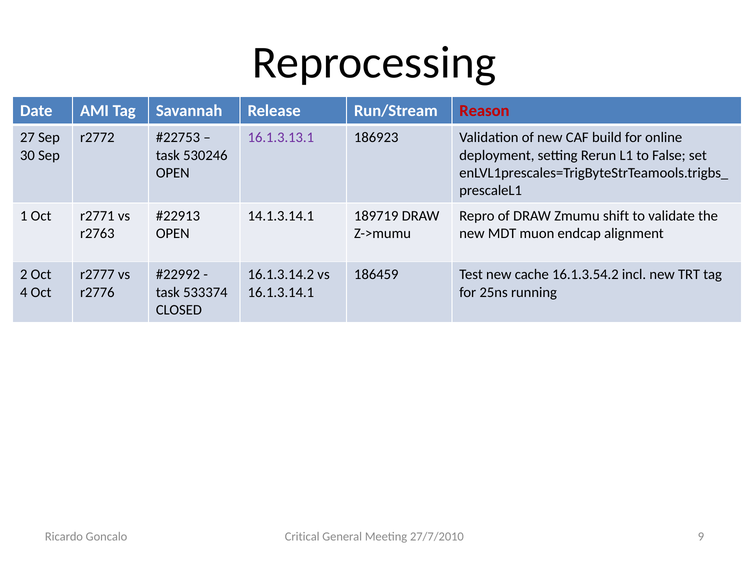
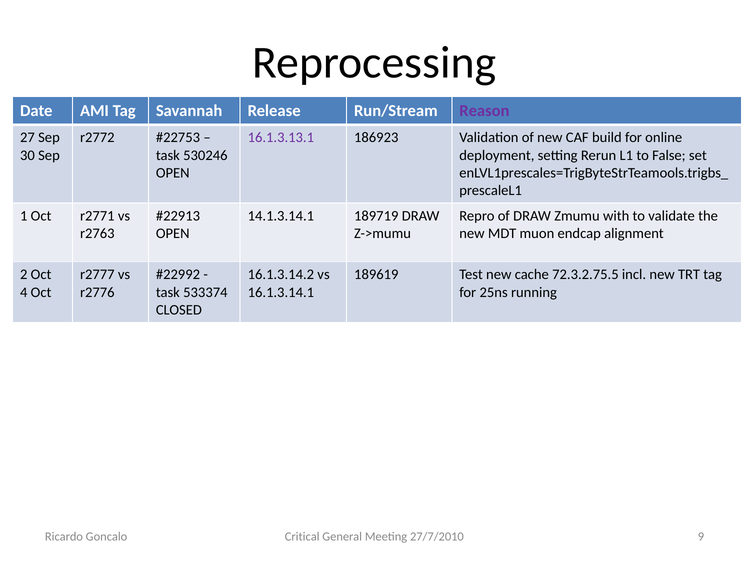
Reason colour: red -> purple (484, 111)
shift: shift -> with (616, 216)
186459: 186459 -> 189619 (376, 274)
16.1.3.54.2: 16.1.3.54.2 -> 72.3.2.75.5 (585, 274)
